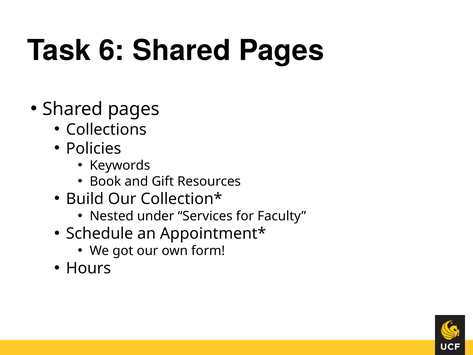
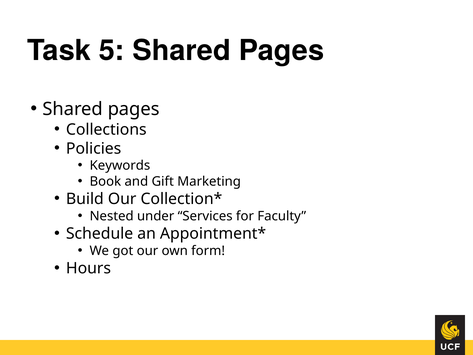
6: 6 -> 5 (112, 50)
Resources: Resources -> Marketing (209, 181)
